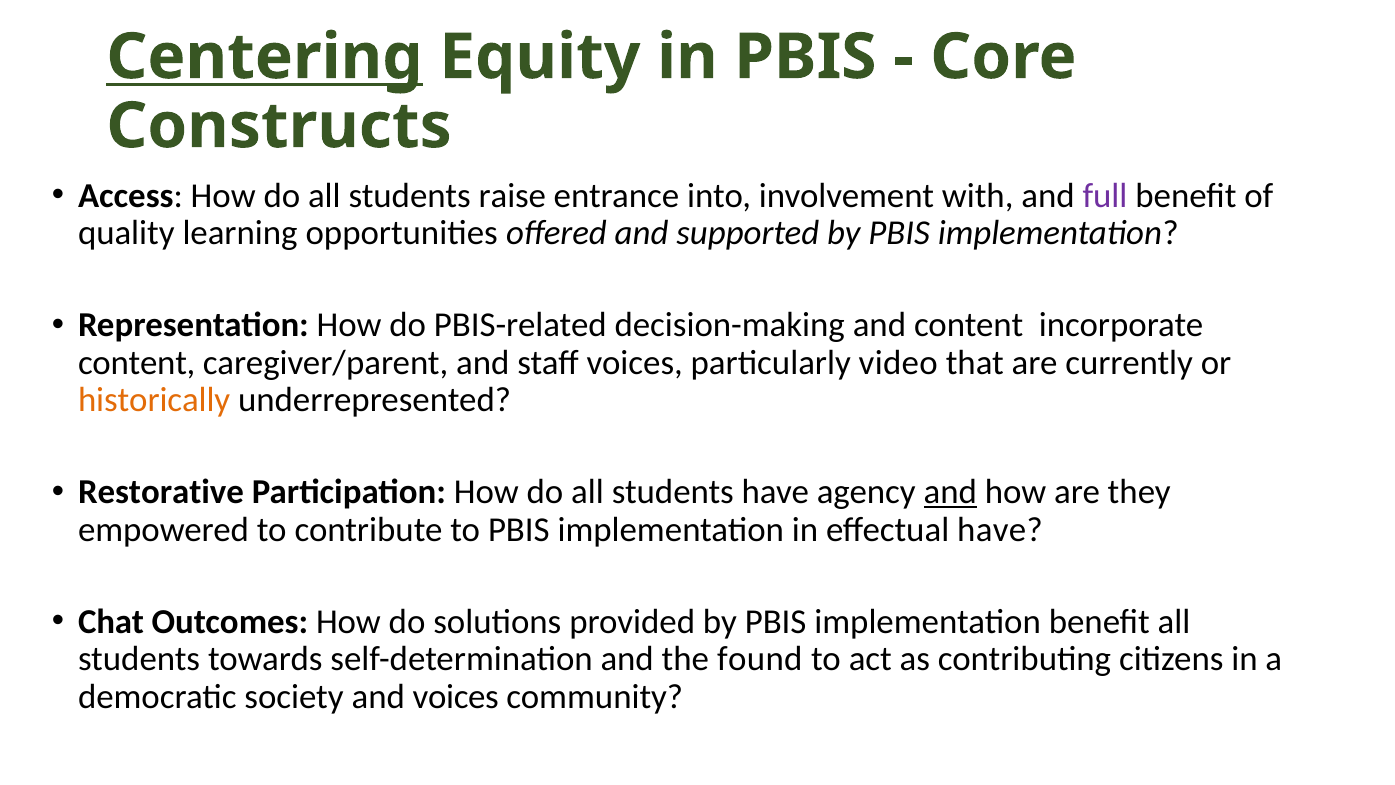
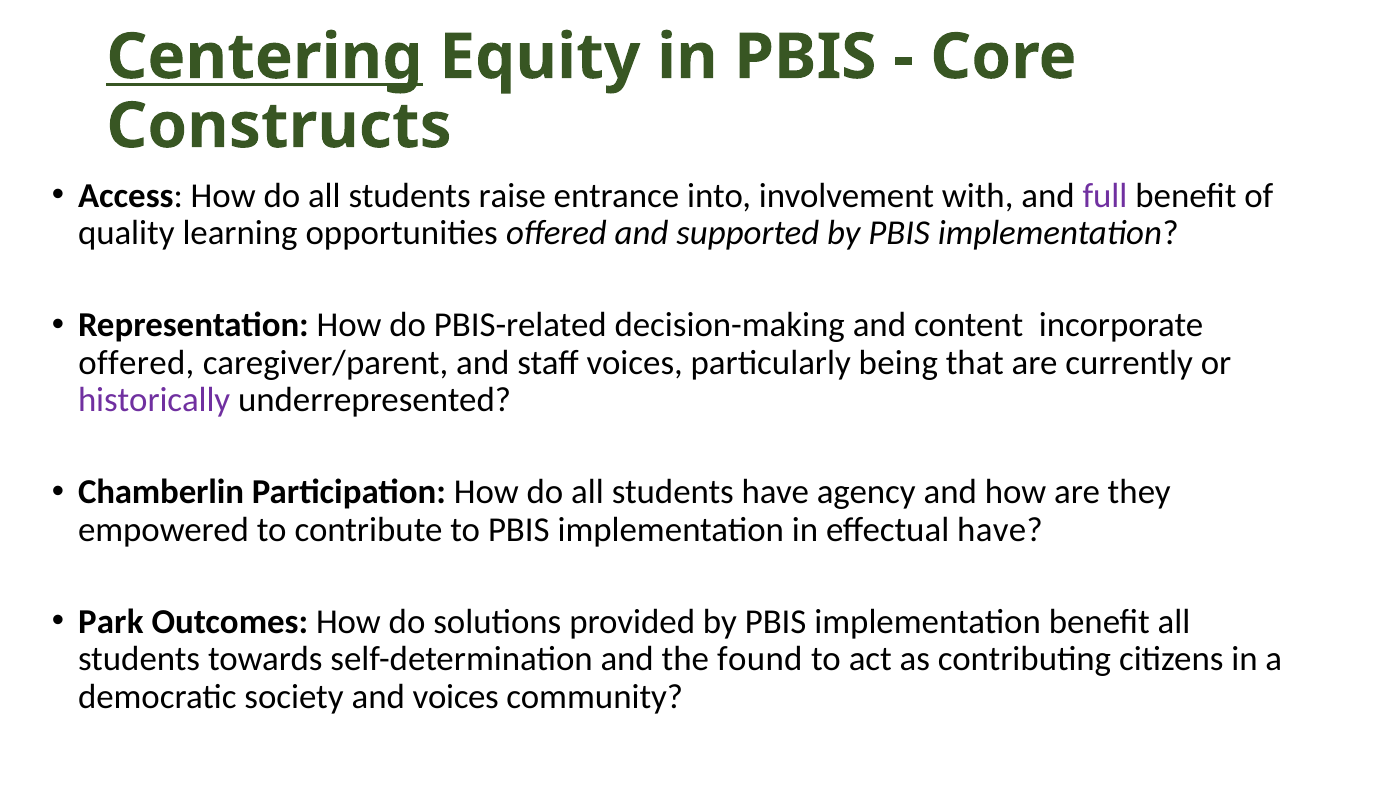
content: content -> offered (136, 363)
video: video -> being (898, 363)
historically colour: orange -> purple (154, 400)
Restorative: Restorative -> Chamberlin (161, 492)
and underline: present -> none (950, 492)
Chat: Chat -> Park (111, 622)
